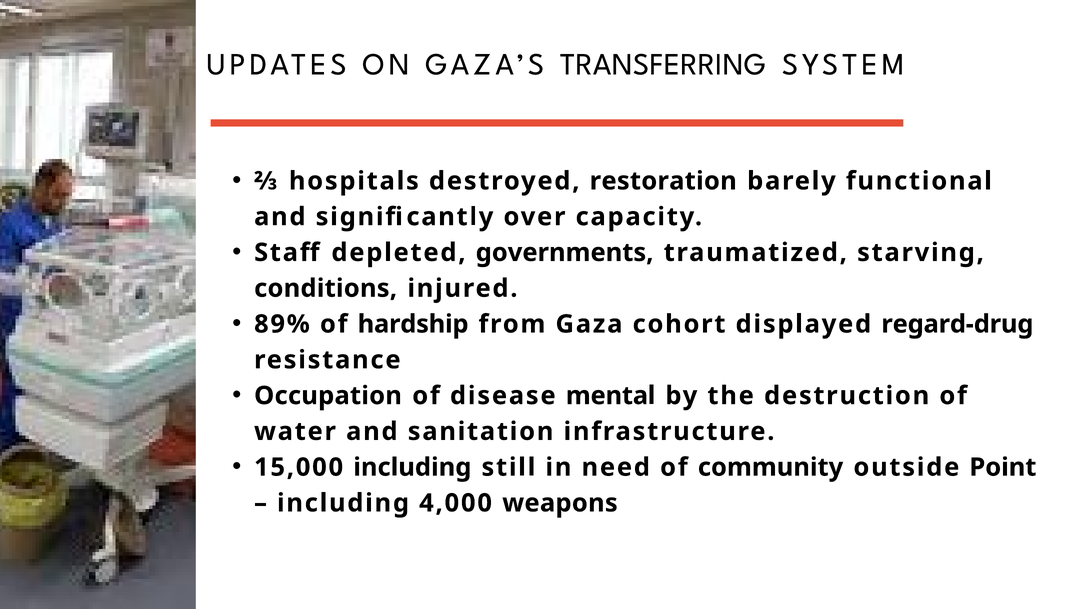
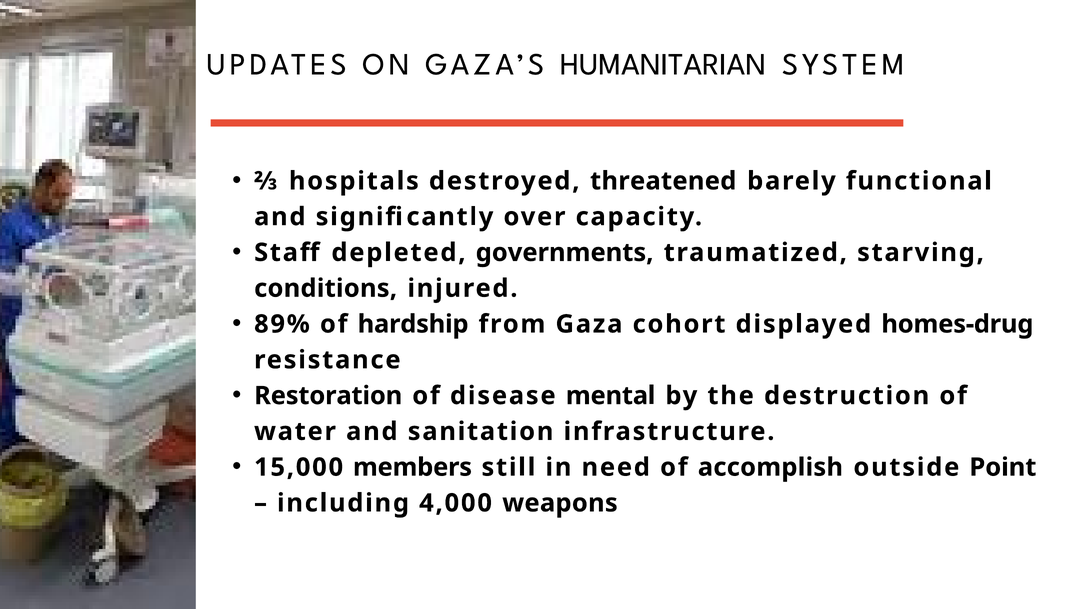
TRANSFERRING: TRANSFERRING -> HUMANITARIAN (663, 64)
restoration: restoration -> threatened (663, 181)
regard-drug: regard-drug -> homes-drug (957, 324)
Occupation: Occupation -> Restoration (328, 395)
15,000 including: including -> members (412, 467)
community: community -> accomplish (770, 467)
